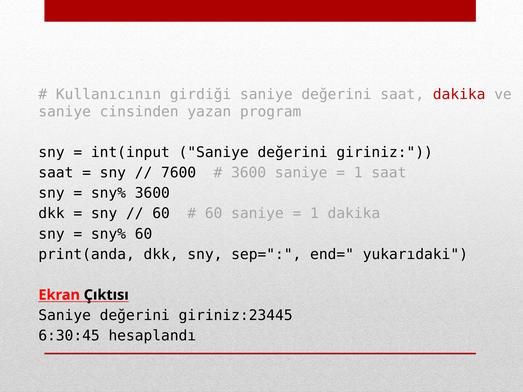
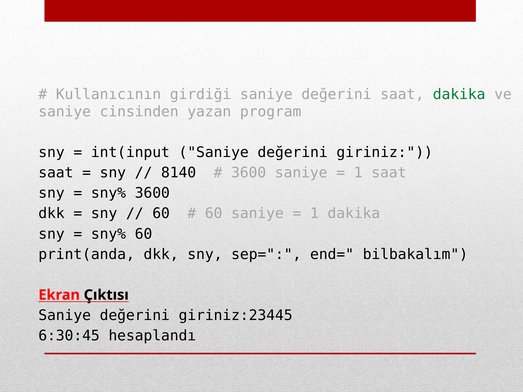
dakika colour: red -> green (459, 94)
7600: 7600 -> 8140 (179, 173)
yukarıdaki: yukarıdaki -> bilbakalım (415, 254)
